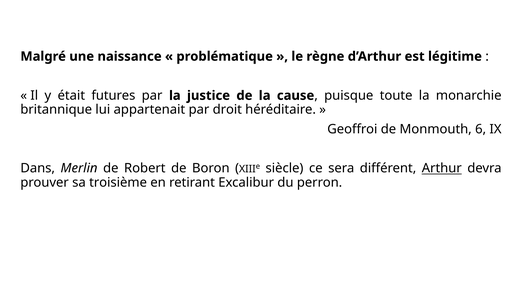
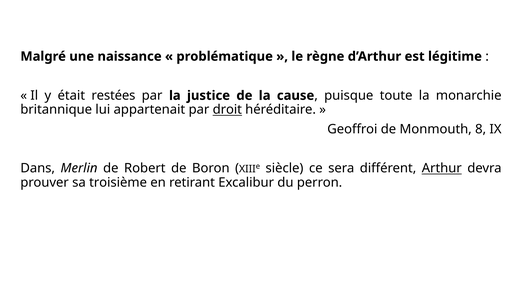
futures: futures -> restées (113, 95)
droit underline: none -> present (227, 110)
6: 6 -> 8 (481, 129)
